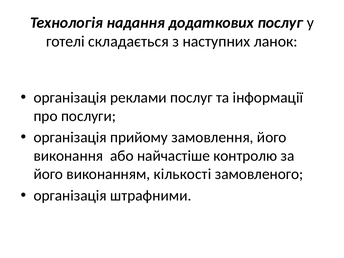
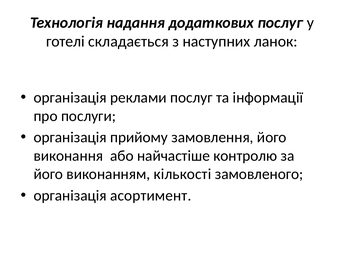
штрафними: штрафними -> асортимент (151, 196)
